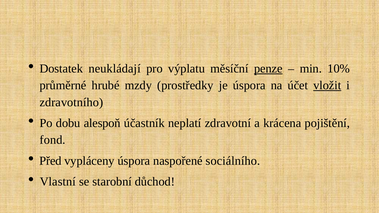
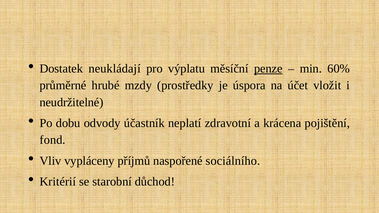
10%: 10% -> 60% (339, 69)
vložit underline: present -> none (327, 85)
zdravotního: zdravotního -> neudržitelné (71, 102)
alespoň: alespoň -> odvody (102, 123)
Před: Před -> Vliv (50, 161)
vypláceny úspora: úspora -> příjmů (134, 161)
Vlastní: Vlastní -> Kritérií (58, 182)
